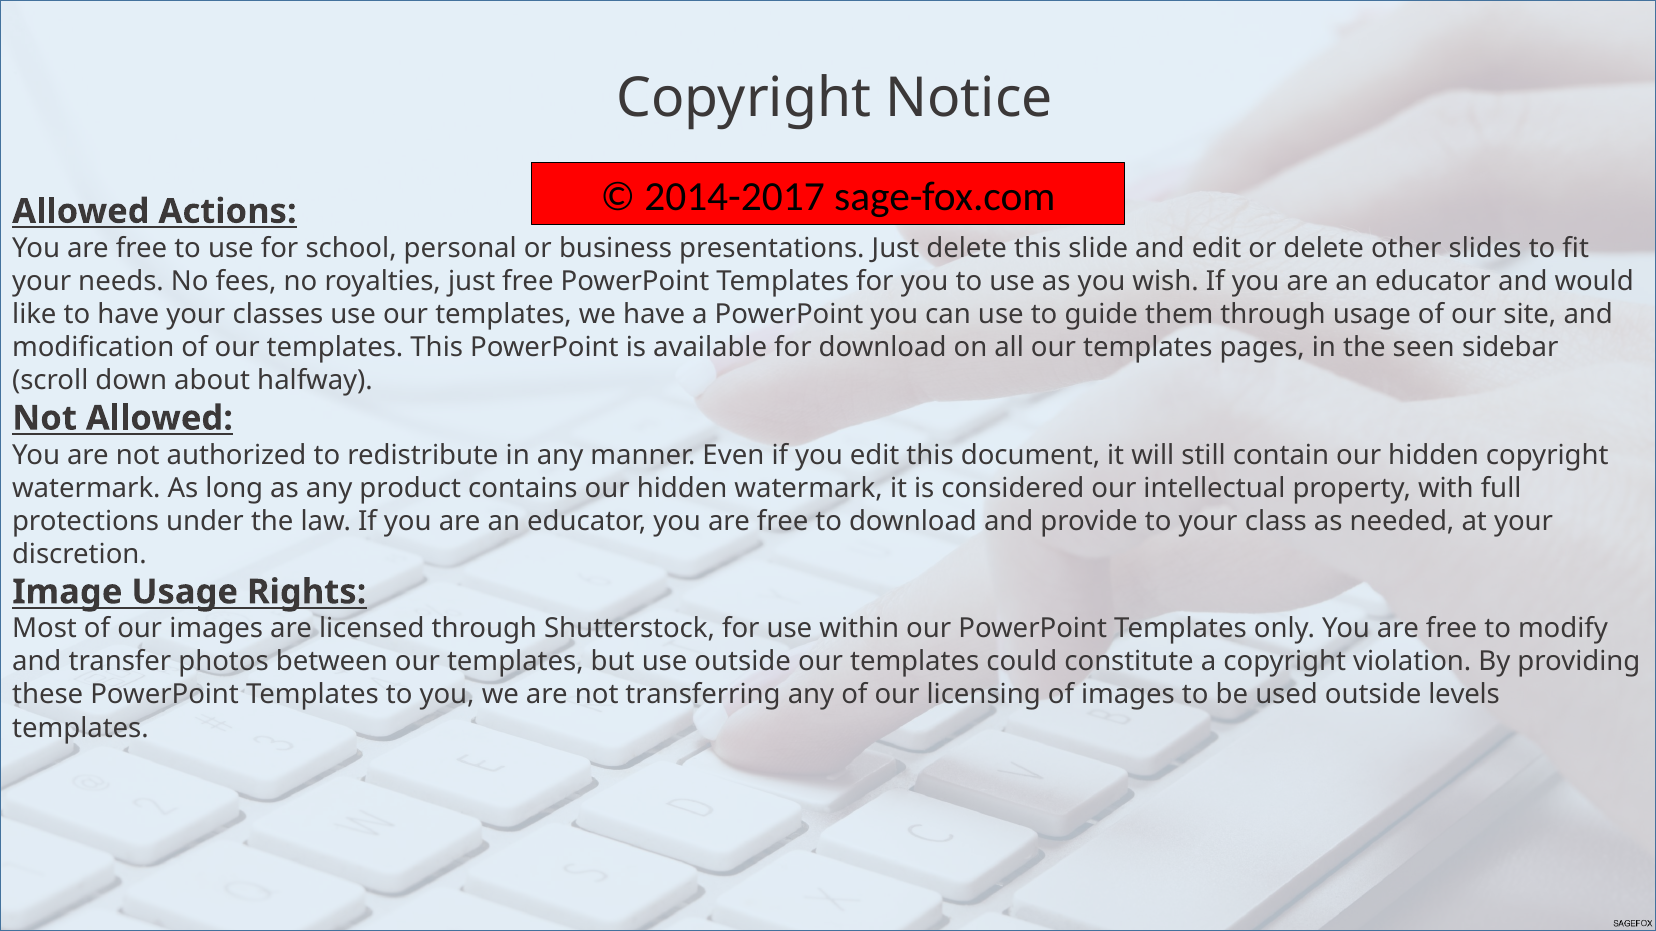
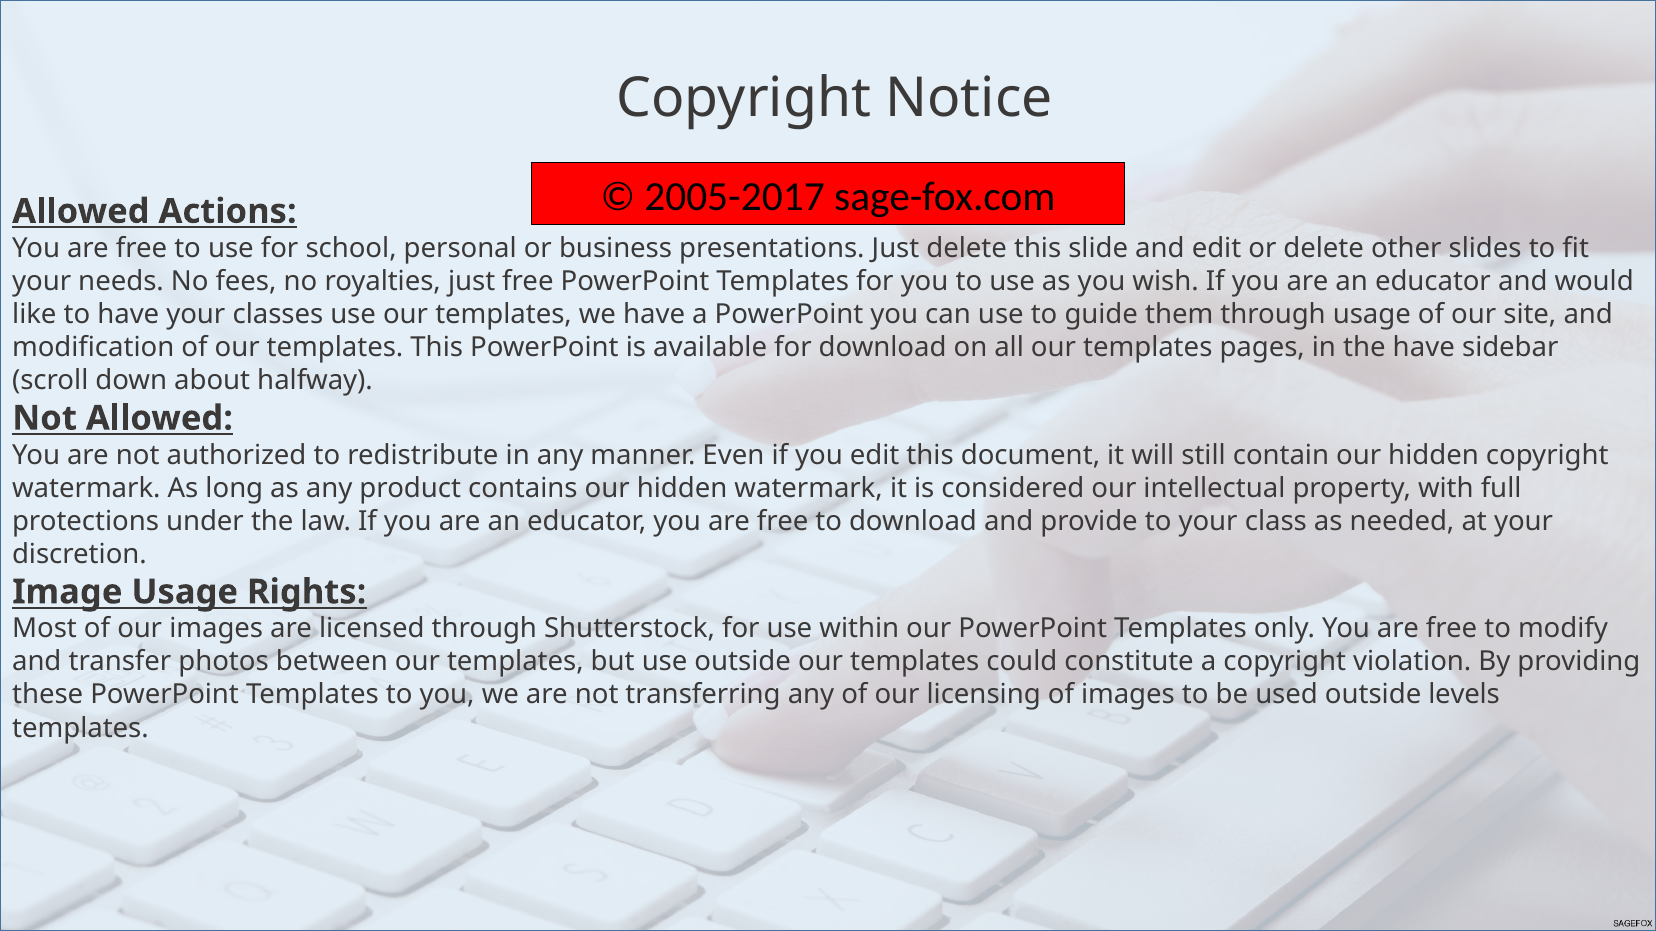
2014-2017: 2014-2017 -> 2005-2017 (735, 196)
the seen: seen -> have (1424, 348)
